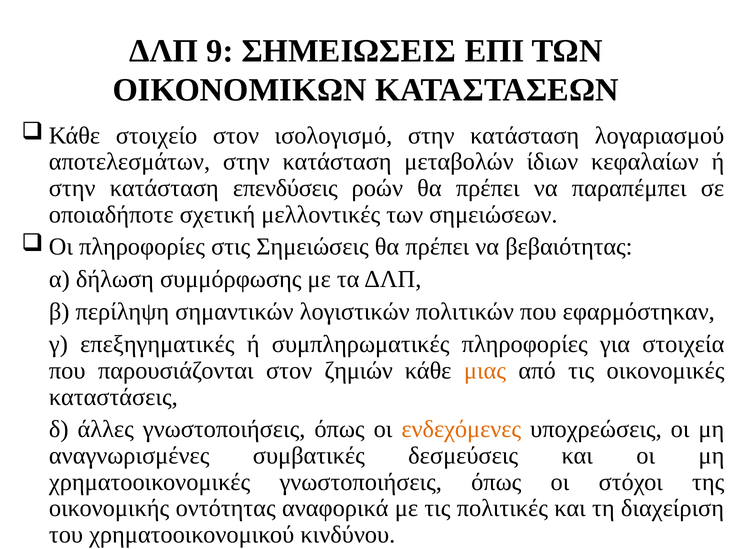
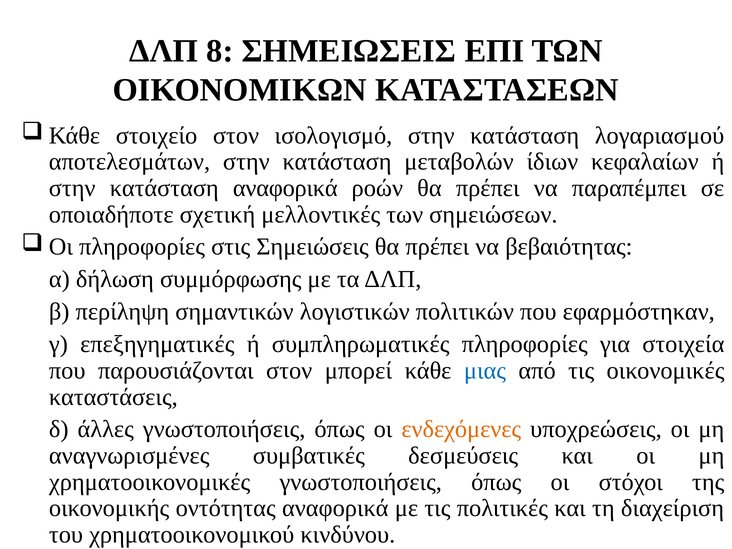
9: 9 -> 8 (220, 51)
κατάσταση επενδύσεις: επενδύσεις -> αναφορικά (285, 188)
ζημιών: ζημιών -> μπορεί (358, 371)
μιας colour: orange -> blue (485, 371)
